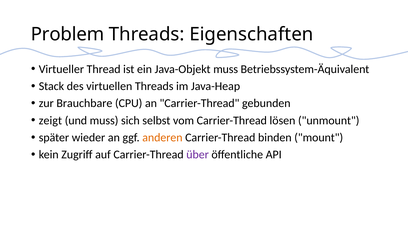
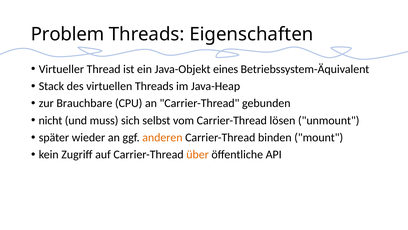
Java-Objekt muss: muss -> eines (226, 69)
zeigt: zeigt -> nicht (50, 120)
über colour: purple -> orange (198, 154)
